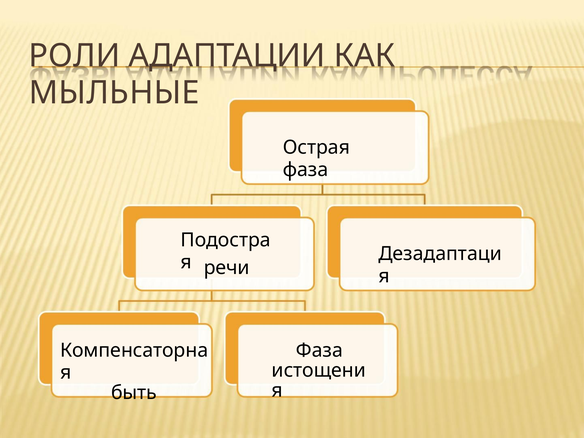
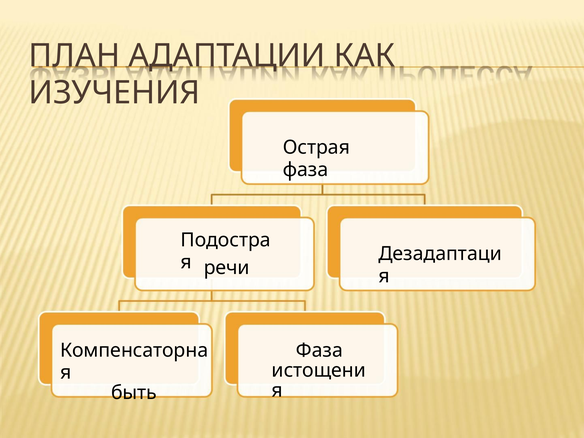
РОЛИ: РОЛИ -> ПЛАН (74, 56)
МЫЛЬНЫЕ: МЫЛЬНЫЕ -> ИЗУЧЕНИЯ (114, 93)
